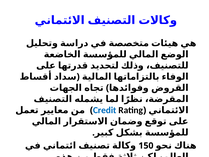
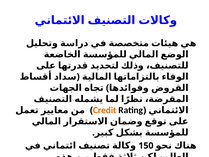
Credit colour: blue -> orange (105, 110)
